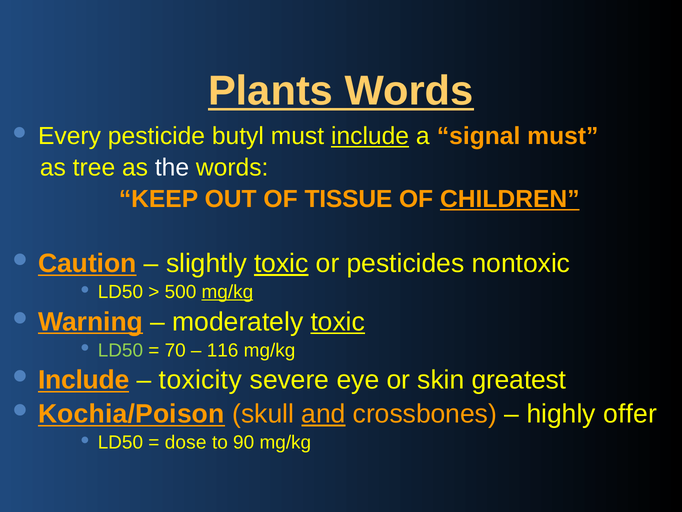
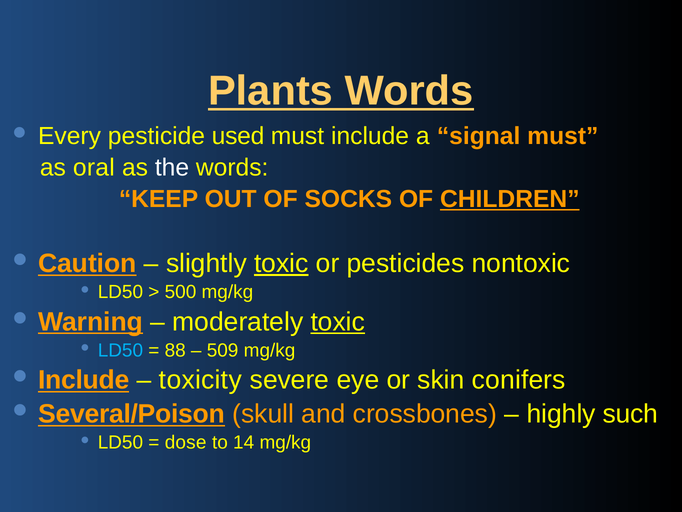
butyl: butyl -> used (238, 136)
include underline: present -> none (370, 136)
tree: tree -> oral (94, 167)
TISSUE: TISSUE -> SOCKS (348, 199)
mg/kg underline: present -> none (227, 292)
LD50 colour: light green -> light blue (120, 350)
70: 70 -> 88 (175, 350)
116: 116 -> 509 (223, 350)
greatest: greatest -> conifers (519, 380)
Kochia/Poison: Kochia/Poison -> Several/Poison (132, 414)
and underline: present -> none (323, 414)
offer: offer -> such (630, 414)
90: 90 -> 14 (244, 442)
